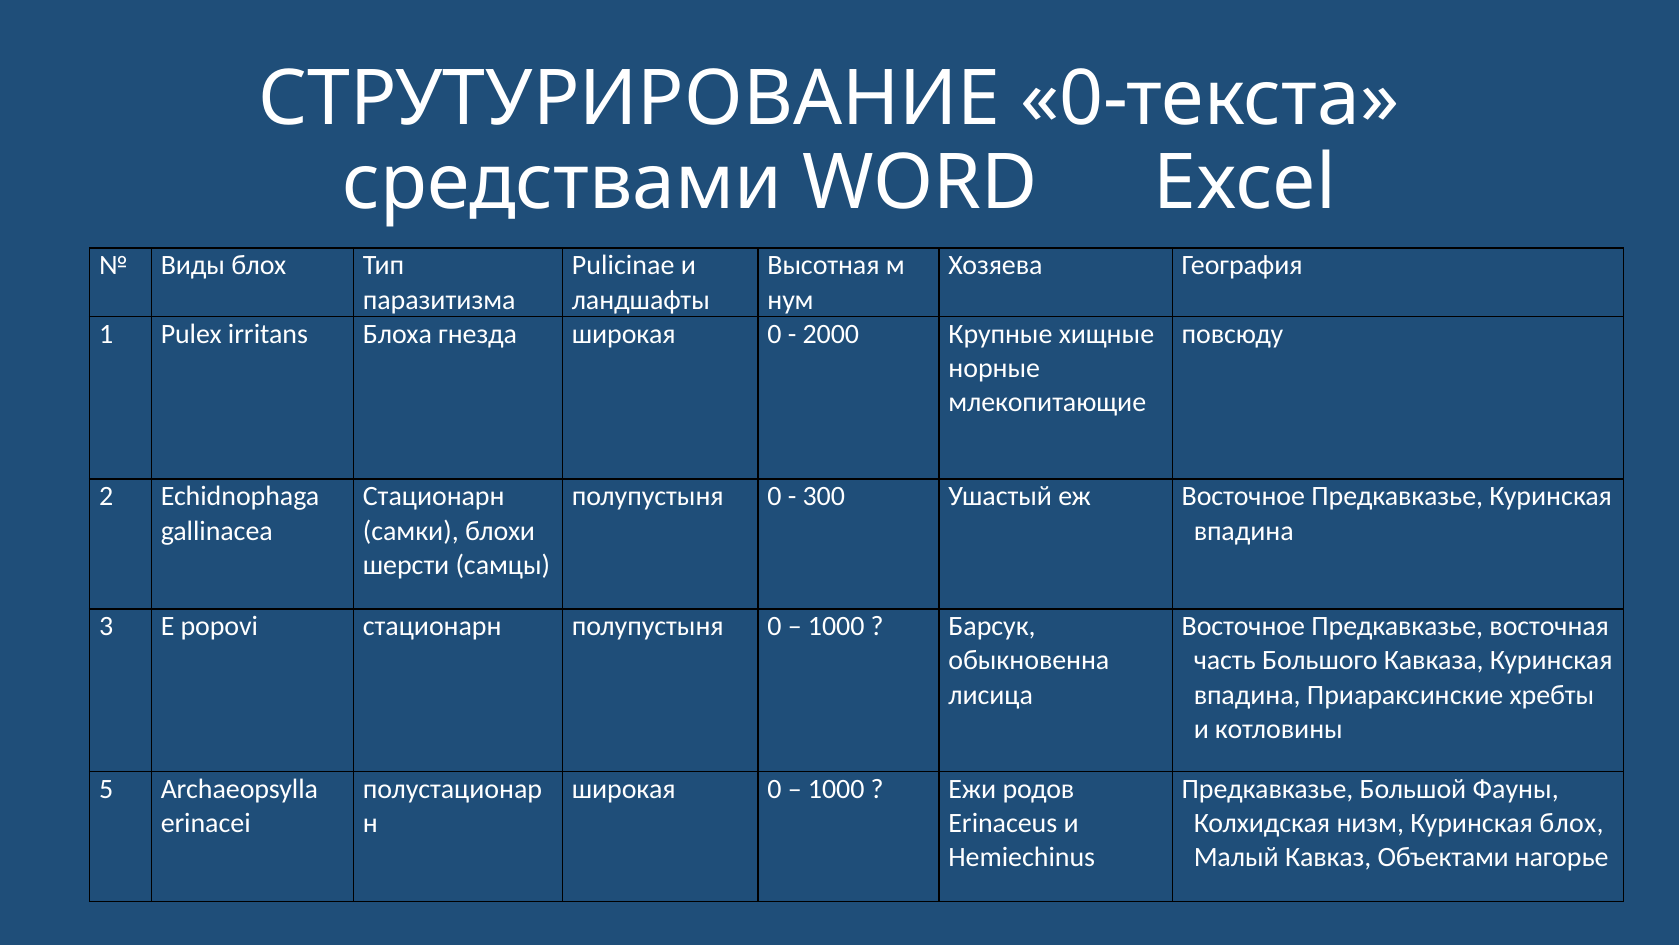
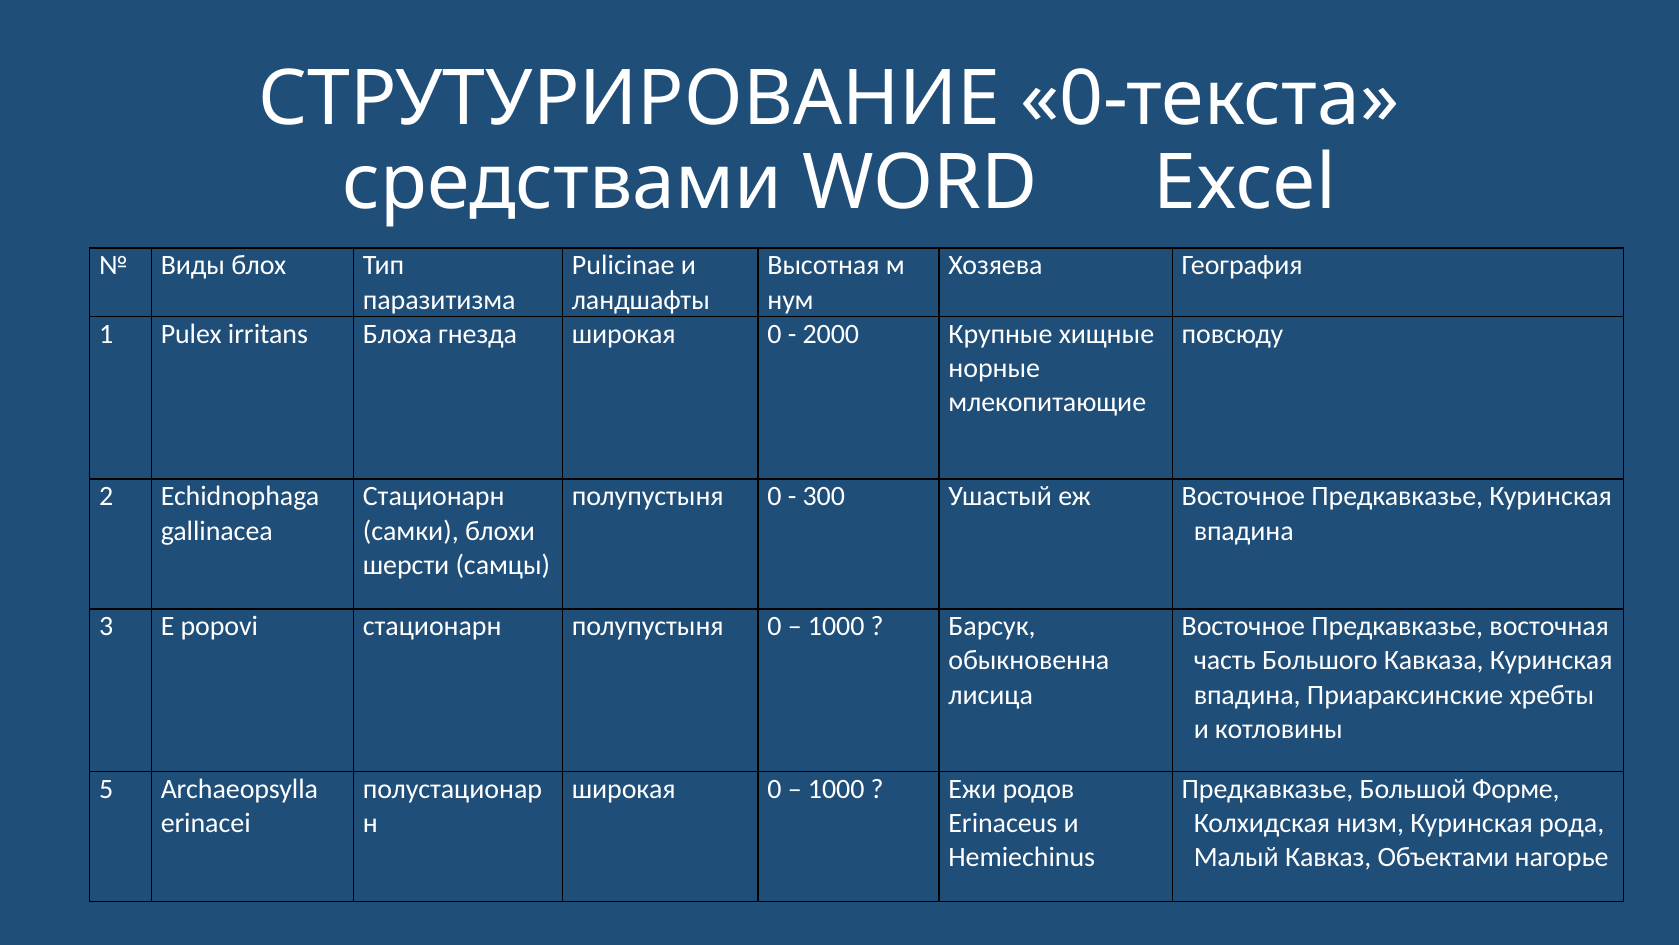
Фауны: Фауны -> Форме (1516, 789)
Куринская блох: блох -> рода (1572, 823)
